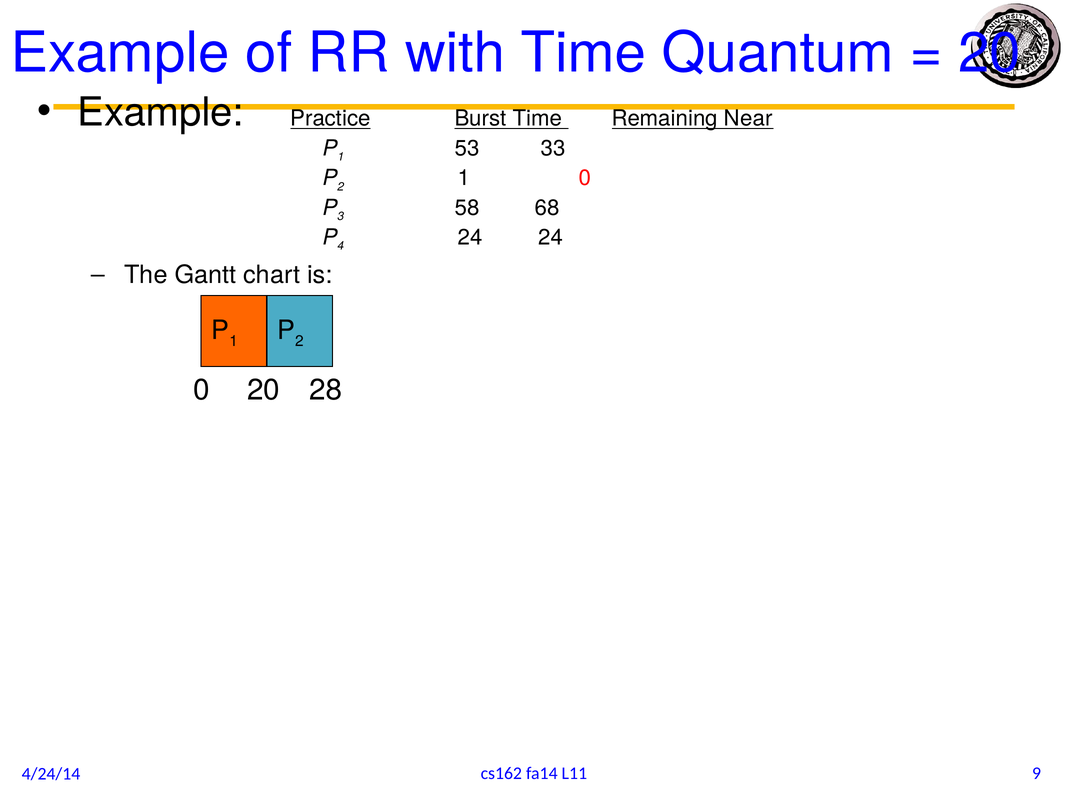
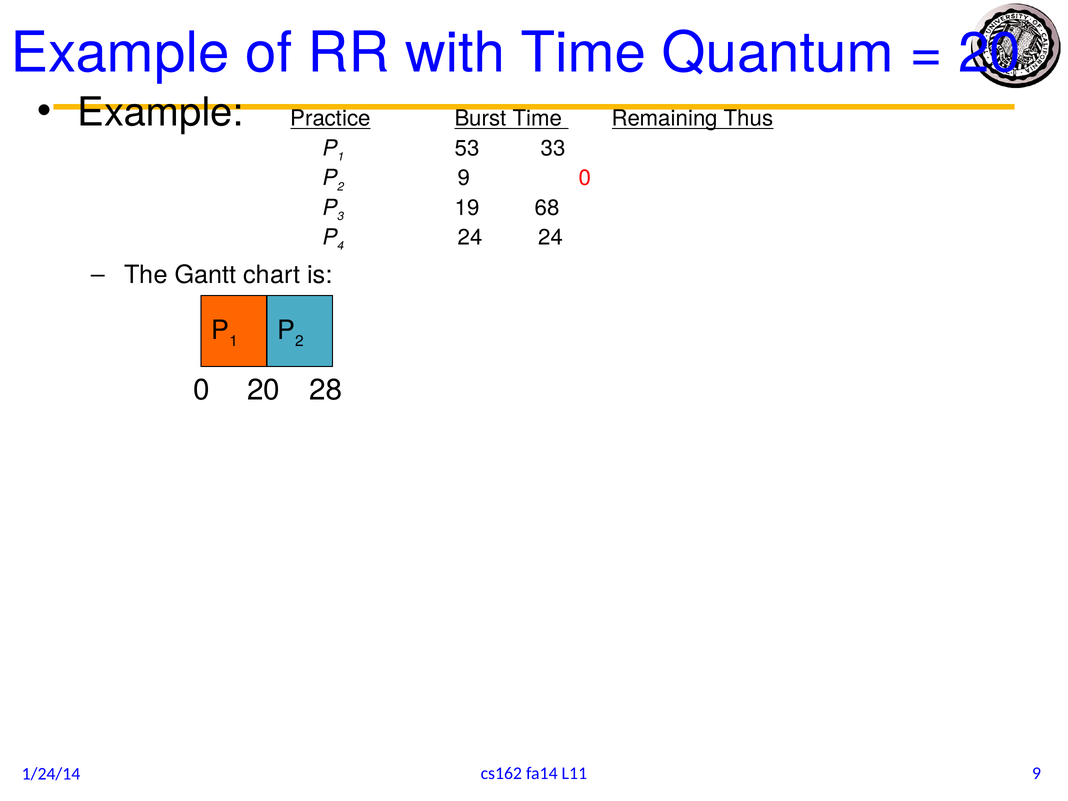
Near: Near -> Thus (749, 118)
1: 1 -> 9 (464, 178)
58: 58 -> 19 (467, 208)
4/24/14: 4/24/14 -> 1/24/14 (51, 774)
